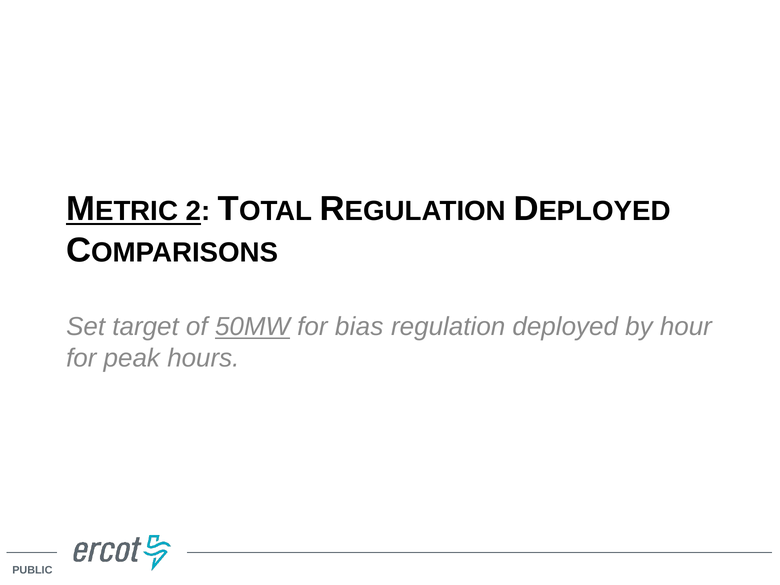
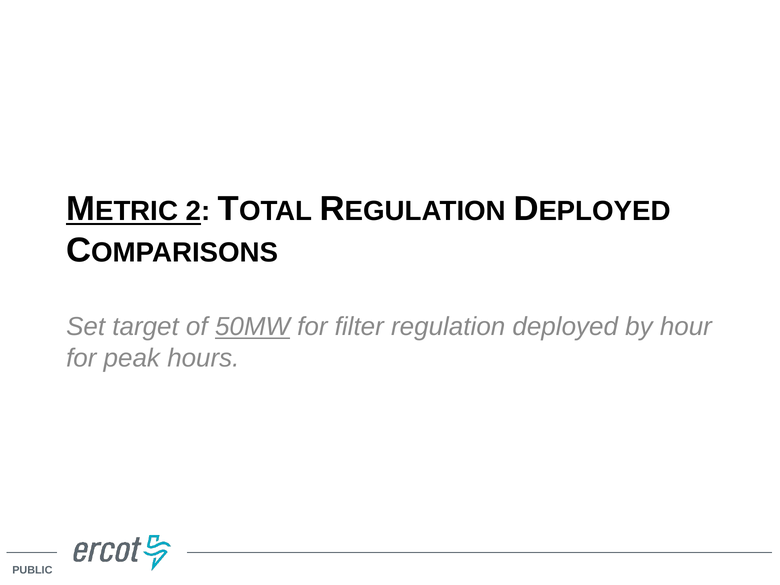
bias: bias -> filter (359, 327)
